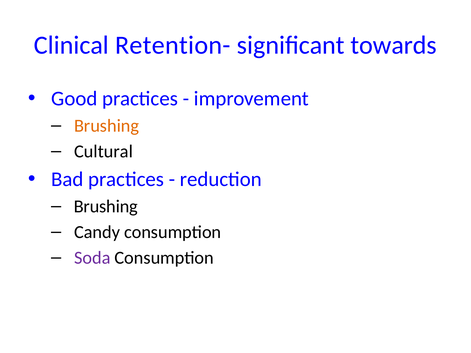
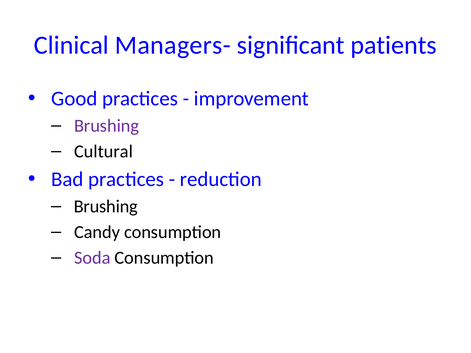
Retention-: Retention- -> Managers- (173, 45)
towards: towards -> patients (394, 45)
Brushing colour: orange -> purple (107, 126)
